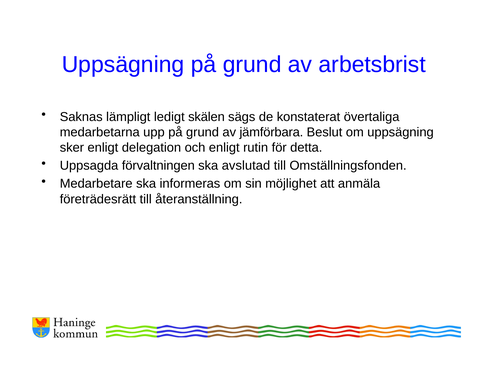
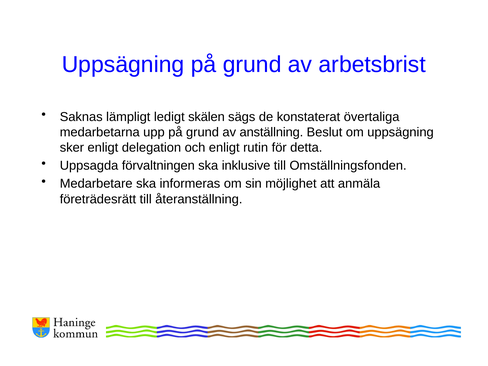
jämförbara: jämförbara -> anställning (271, 132)
avslutad: avslutad -> inklusive (246, 166)
